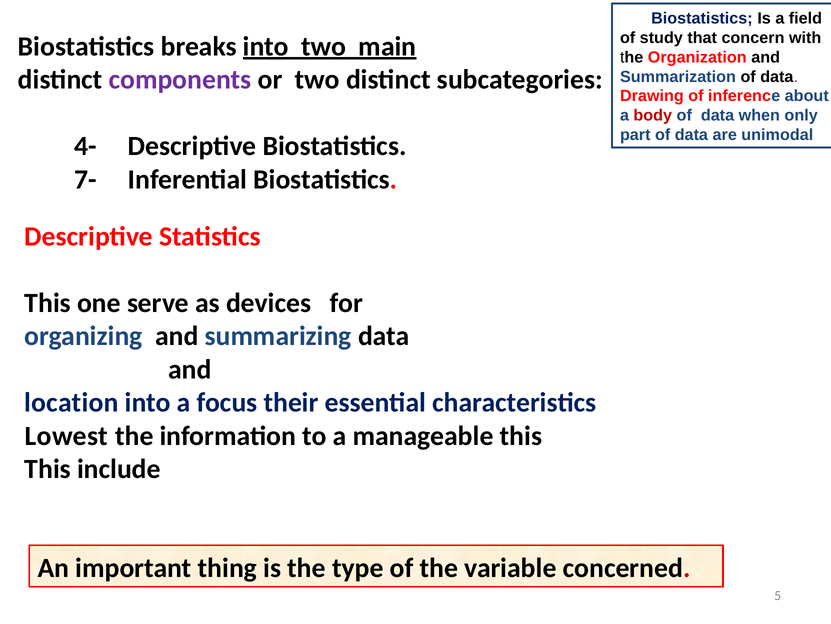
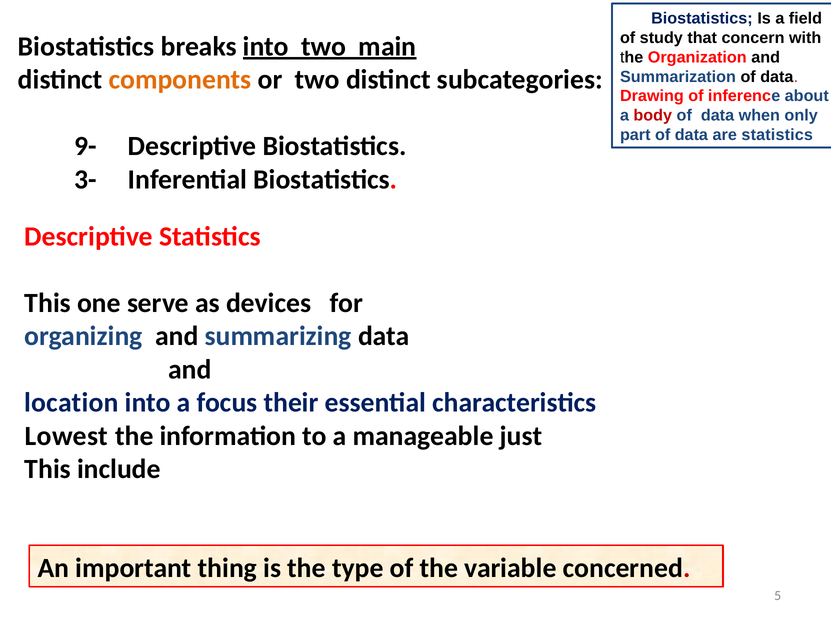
components colour: purple -> orange (180, 80)
are unimodal: unimodal -> statistics (777, 135)
4-: 4- -> 9- (85, 146)
7-: 7- -> 3- (85, 179)
manageable this: this -> just (521, 436)
